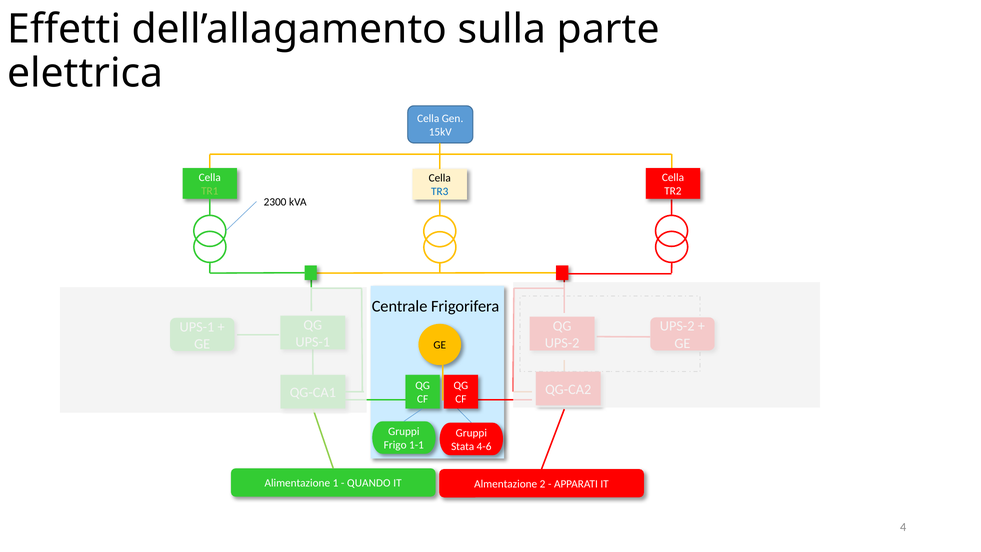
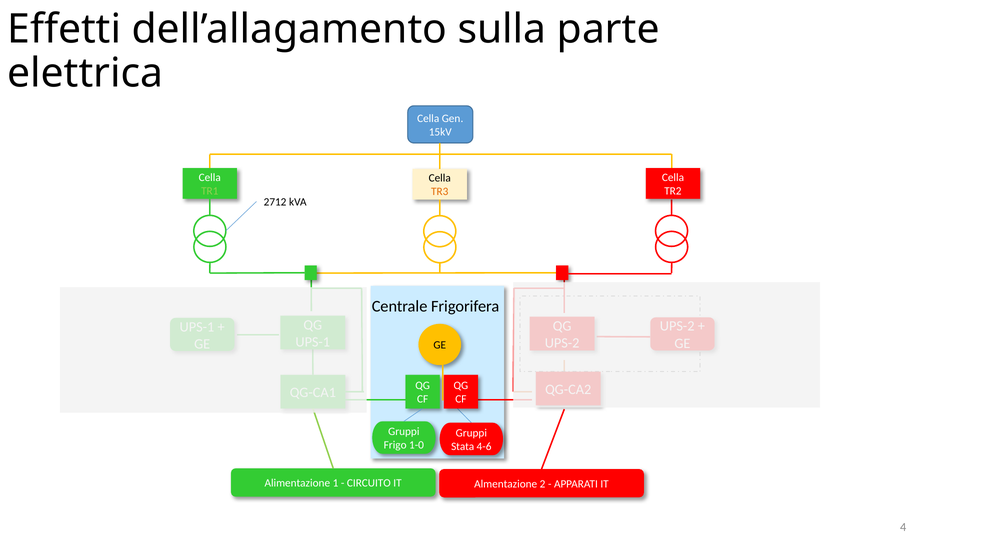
TR3 colour: blue -> orange (440, 192)
2300: 2300 -> 2712 (275, 202)
1-1: 1-1 -> 1-0 (416, 445)
QUANDO: QUANDO -> CIRCUITO (369, 483)
